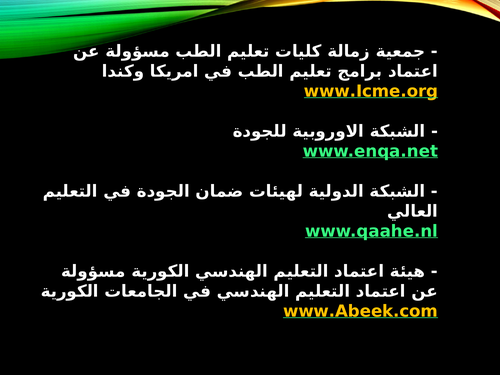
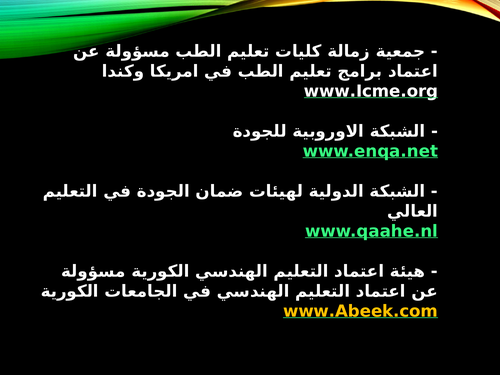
www.Icme.org colour: yellow -> white (371, 91)
